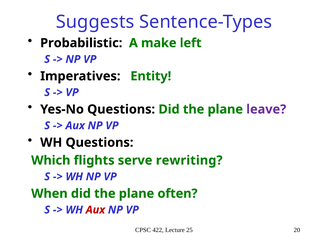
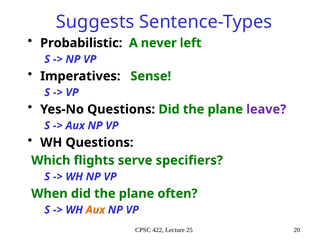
make: make -> never (159, 43)
Entity: Entity -> Sense (151, 76)
rewriting: rewriting -> specifiers (189, 160)
Aux colour: red -> orange (95, 210)
